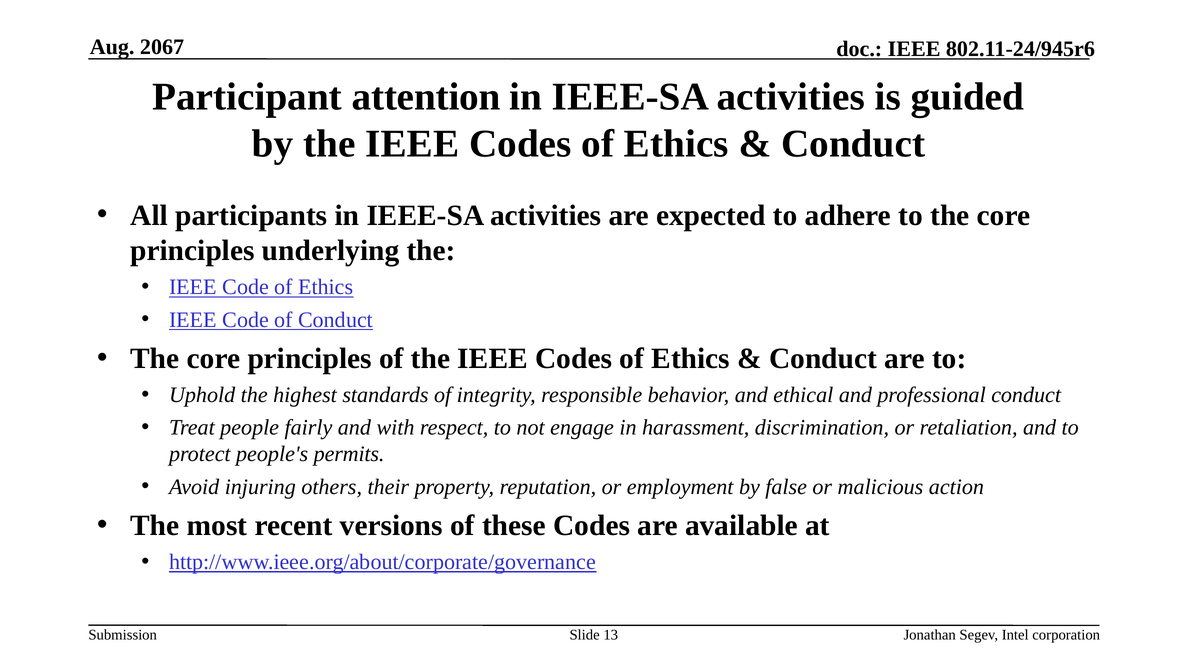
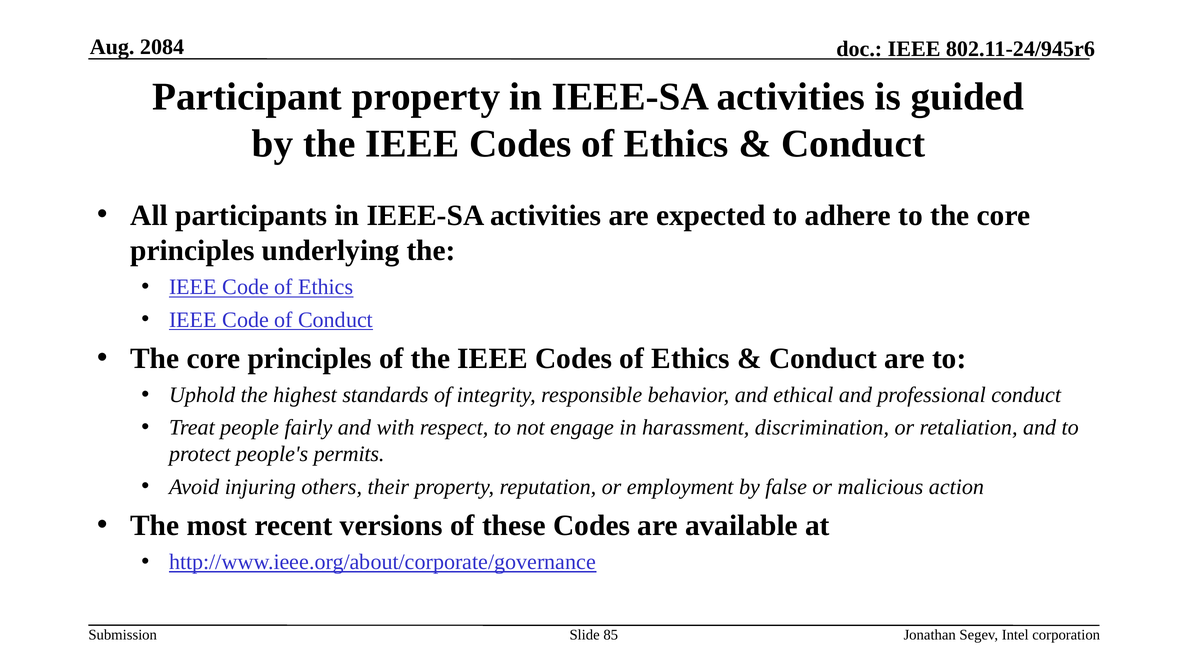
2067: 2067 -> 2084 (162, 47)
Participant attention: attention -> property (426, 97)
13: 13 -> 85 (611, 636)
